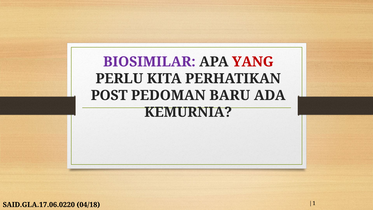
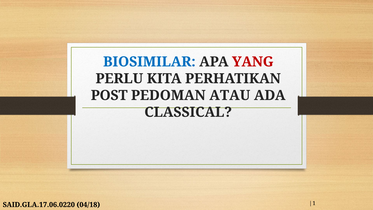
BIOSIMILAR colour: purple -> blue (149, 62)
BARU: BARU -> ATAU (230, 95)
KEMURNIA: KEMURNIA -> CLASSICAL (188, 112)
